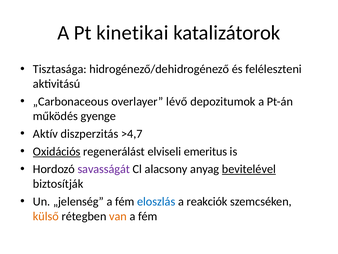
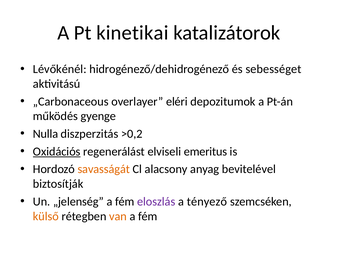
Tisztasága: Tisztasága -> Lévőkénél (60, 69)
feléleszteni: feléleszteni -> sebességet (273, 69)
lévő: lévő -> eléri (177, 101)
Aktív: Aktív -> Nulla (46, 134)
>4,7: >4,7 -> >0,2 (132, 134)
savasságát colour: purple -> orange (104, 169)
bevitelével underline: present -> none (249, 169)
eloszlás colour: blue -> purple (156, 201)
reakciók: reakciók -> tényező (207, 201)
